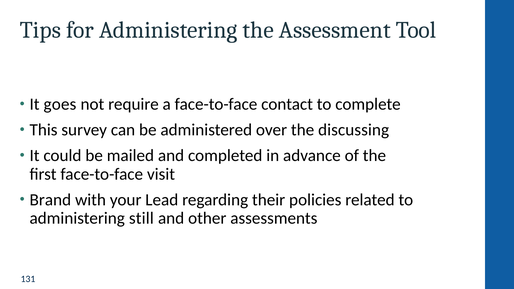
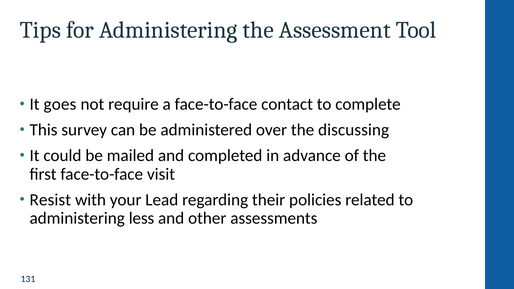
Brand: Brand -> Resist (50, 200)
still: still -> less (142, 218)
